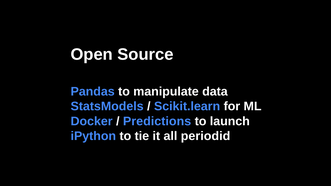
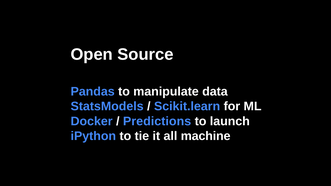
periodid: periodid -> machine (206, 136)
